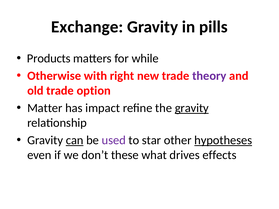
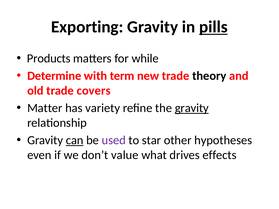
Exchange: Exchange -> Exporting (87, 27)
pills underline: none -> present (213, 27)
Otherwise: Otherwise -> Determine (54, 76)
right: right -> term (122, 76)
theory colour: purple -> black (209, 76)
option: option -> covers (94, 91)
impact: impact -> variety (103, 108)
hypotheses underline: present -> none (223, 140)
these: these -> value (125, 155)
